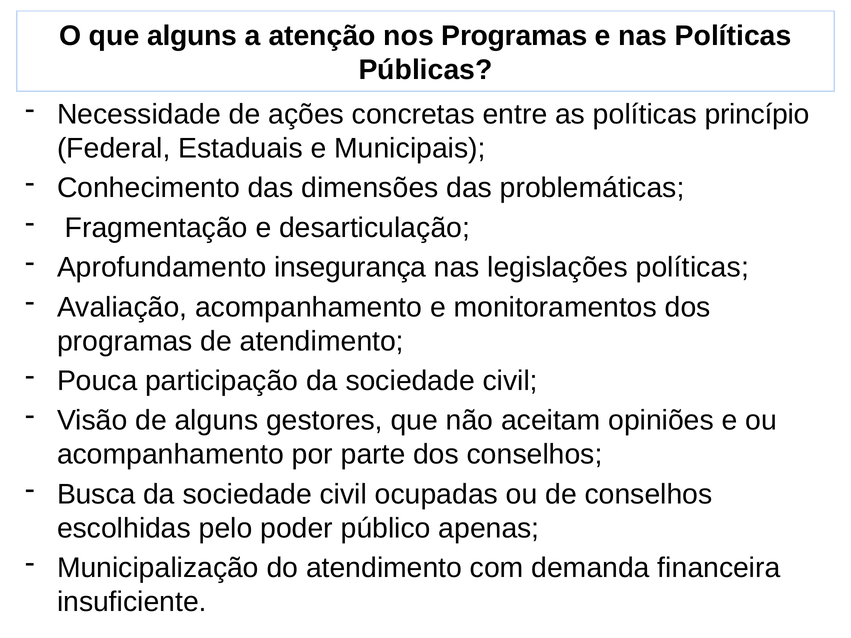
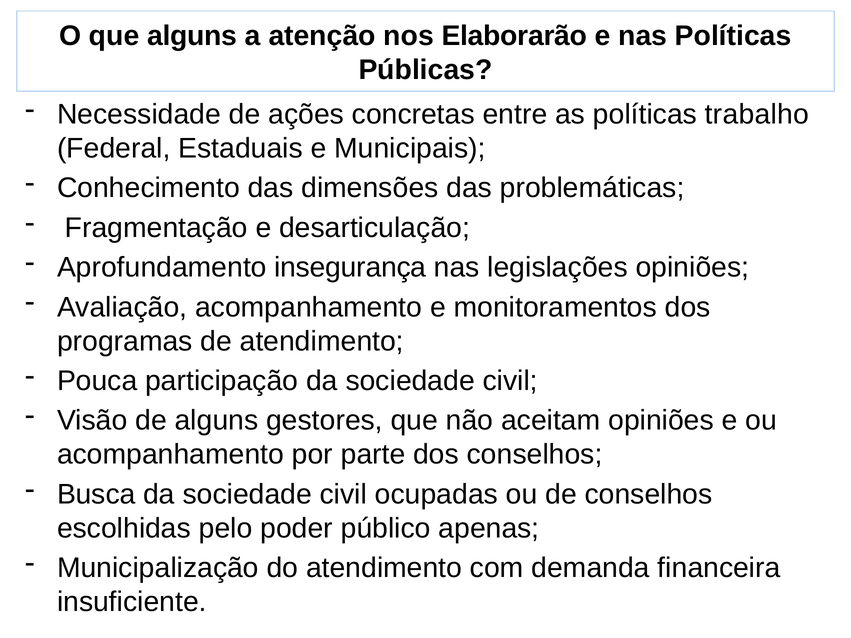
nos Programas: Programas -> Elaborarão (514, 36)
princípio: princípio -> trabalho (757, 114)
legislações políticas: políticas -> opiniões (692, 268)
